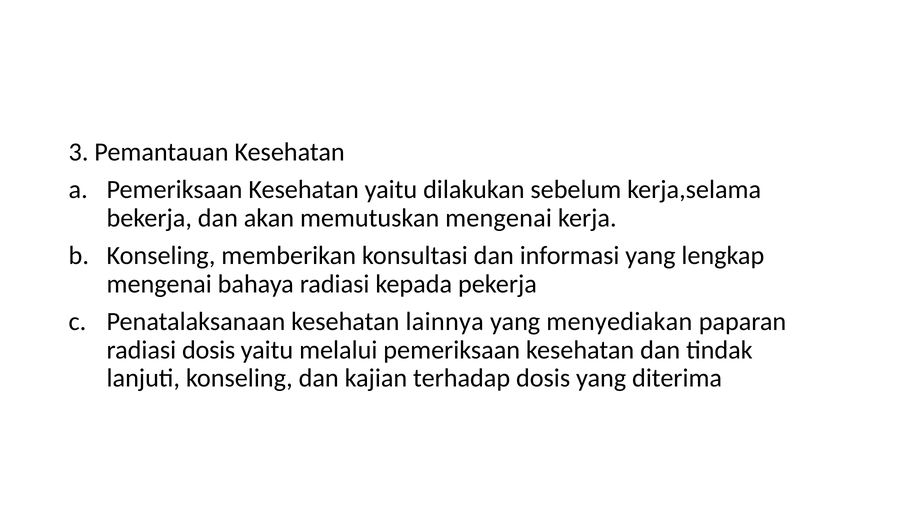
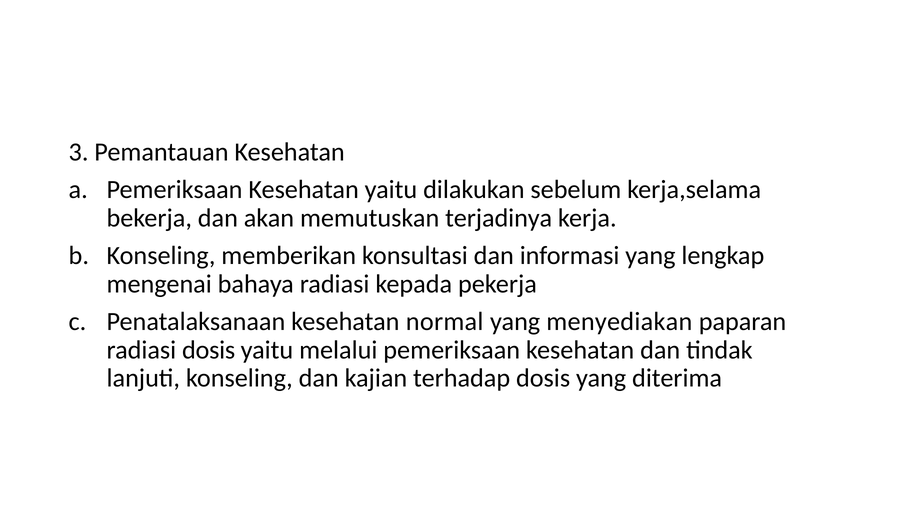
memutuskan mengenai: mengenai -> terjadinya (499, 218)
lainnya: lainnya -> normal (445, 322)
